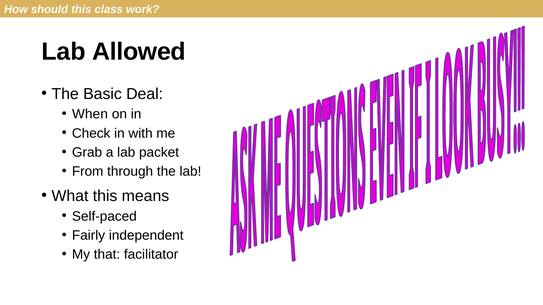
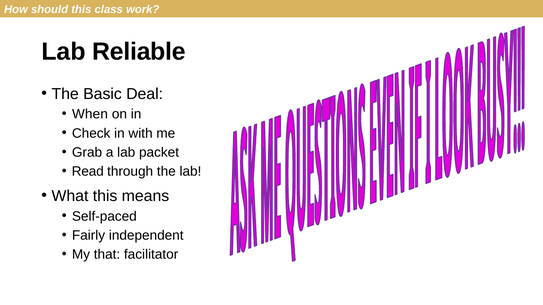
Allowed: Allowed -> Reliable (139, 52)
From: From -> Read (88, 172)
